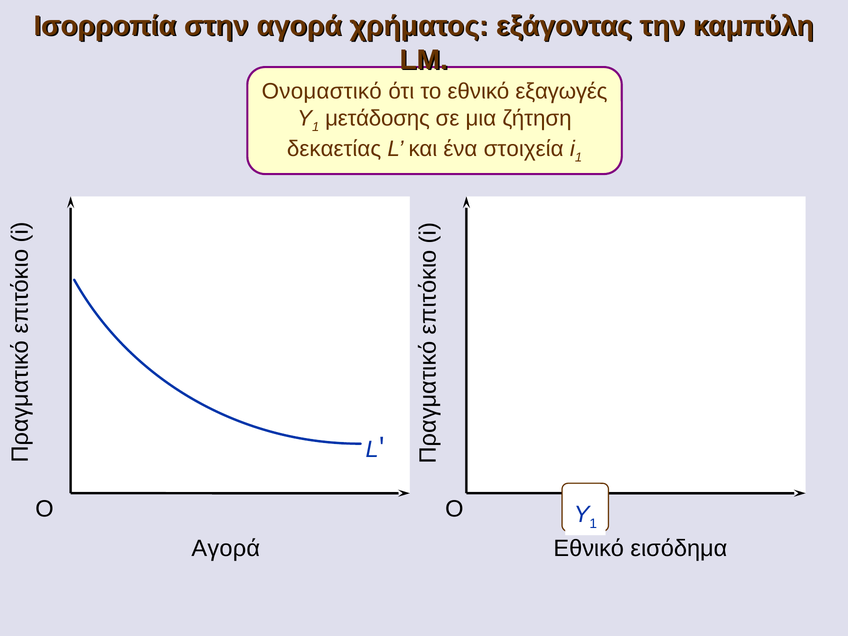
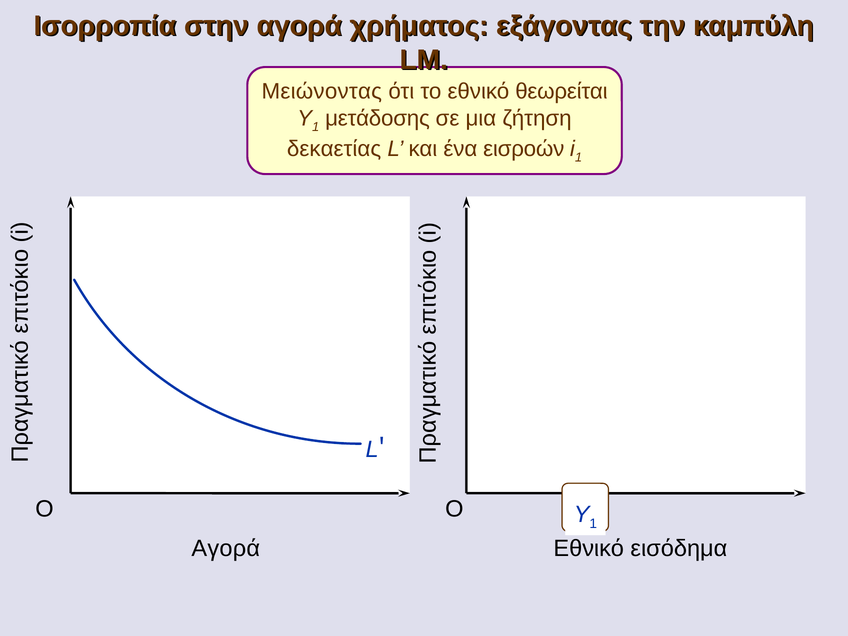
Ονομαστικό: Ονομαστικό -> Μειώνοντας (322, 92)
εξαγωγές: εξαγωγές -> θεωρείται (561, 92)
στοιχεία: στοιχεία -> εισροών (524, 149)
